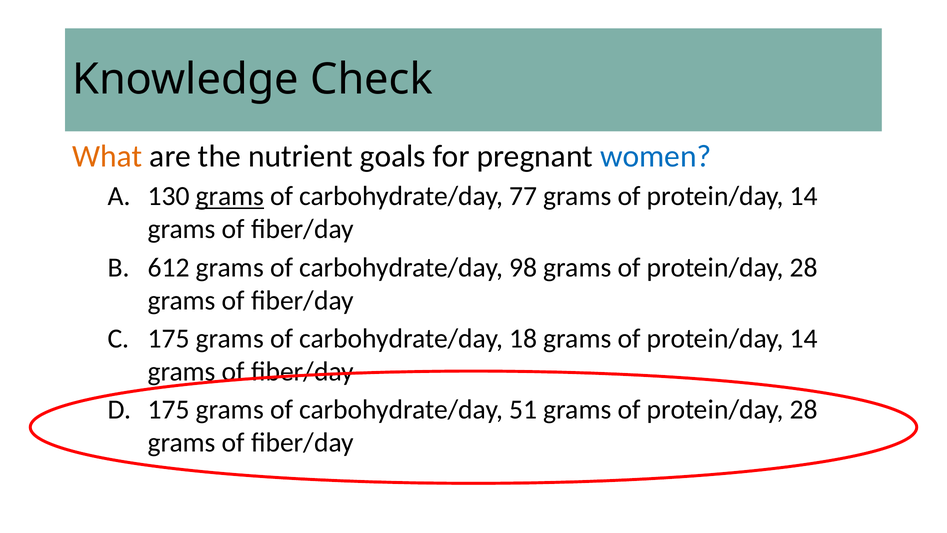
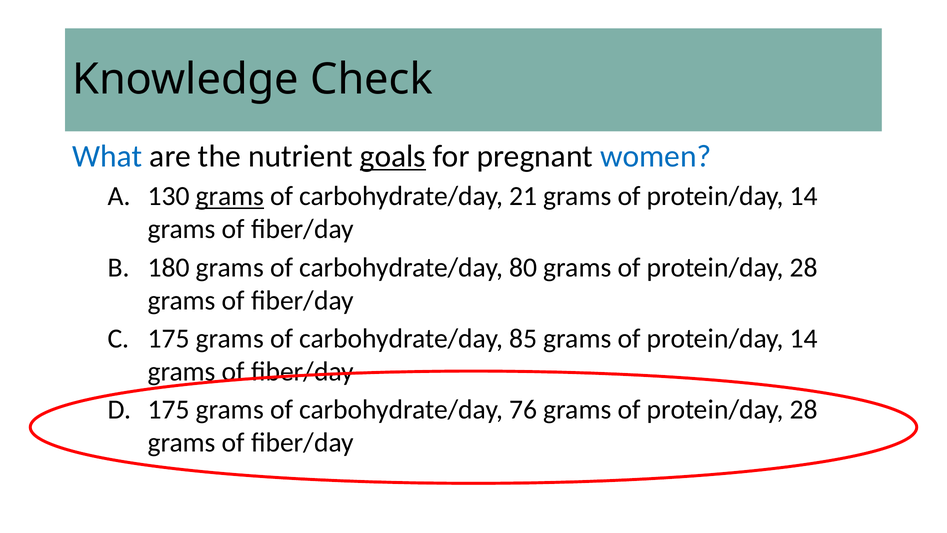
What colour: orange -> blue (107, 156)
goals underline: none -> present (393, 156)
77: 77 -> 21 (523, 196)
612: 612 -> 180 (169, 267)
98: 98 -> 80 (523, 267)
18: 18 -> 85 (523, 338)
51: 51 -> 76 (523, 409)
